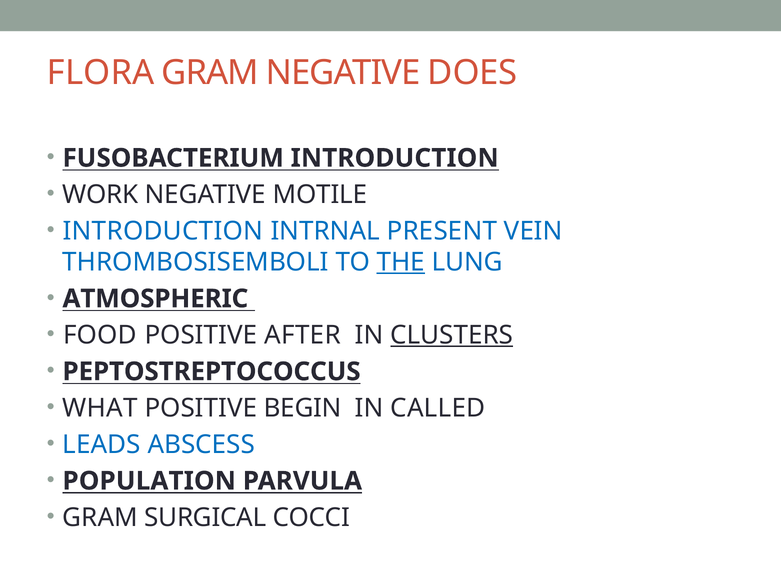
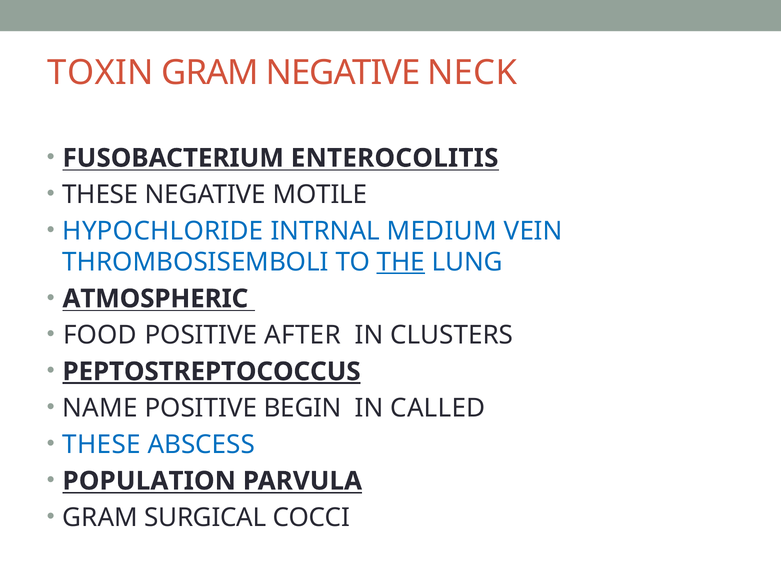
FLORA: FLORA -> TOXIN (101, 73)
DOES: DOES -> NECK (472, 73)
FUSOBACTERIUM INTRODUCTION: INTRODUCTION -> ENTEROCOLITIS (395, 158)
WORK: WORK -> THESE (100, 194)
INTRODUCTION: INTRODUCTION -> HYPOCHLORIDE (163, 231)
PRESENT: PRESENT -> MEDIUM (442, 231)
CLUSTERS underline: present -> none (452, 335)
PEPTOSTREPTOCOCCUS underline: none -> present (212, 371)
WHAT: WHAT -> NAME (100, 408)
LEADS: LEADS -> THESE (102, 444)
